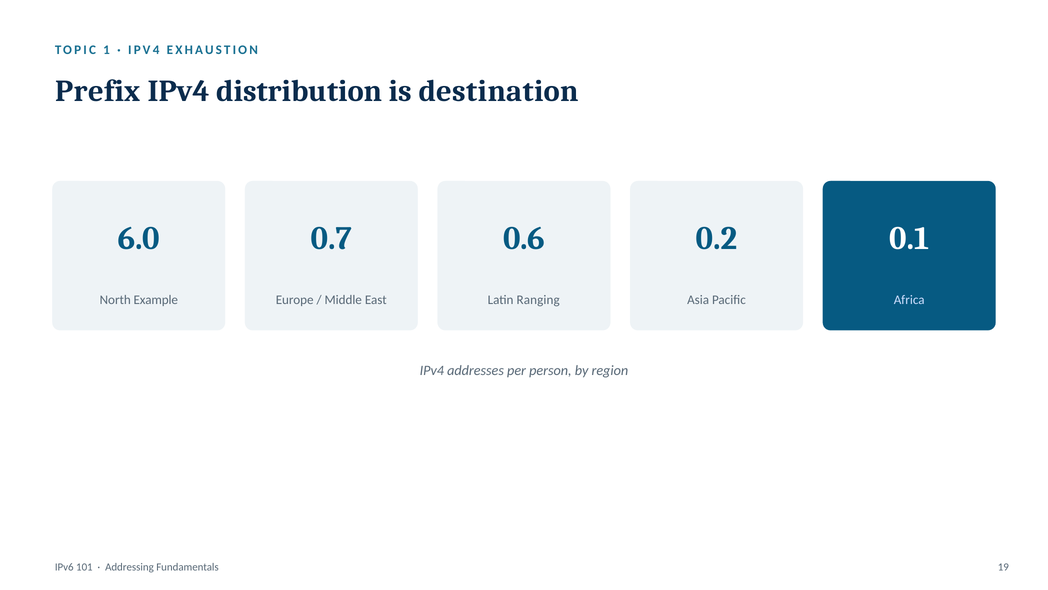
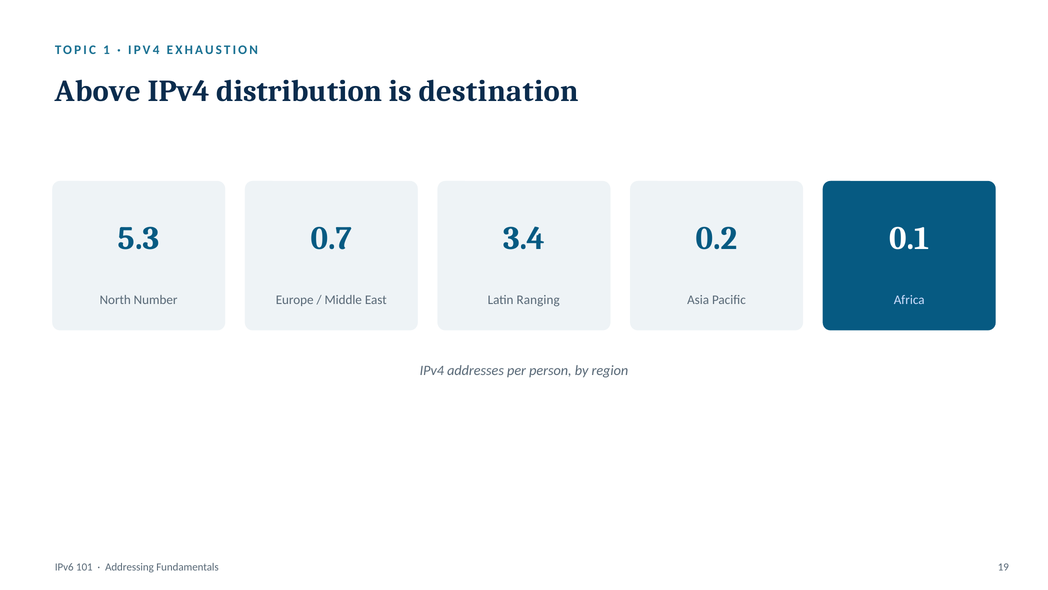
Prefix: Prefix -> Above (98, 91)
6.0: 6.0 -> 5.3 (139, 238)
0.6: 0.6 -> 3.4 (524, 238)
Example: Example -> Number (156, 300)
